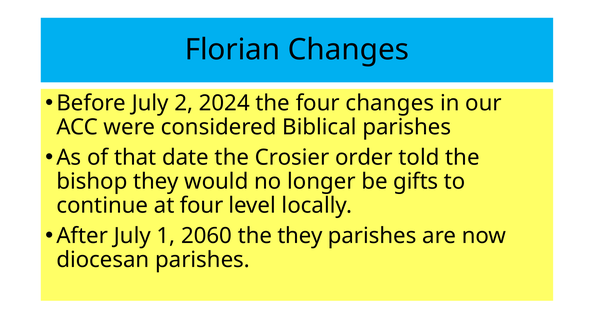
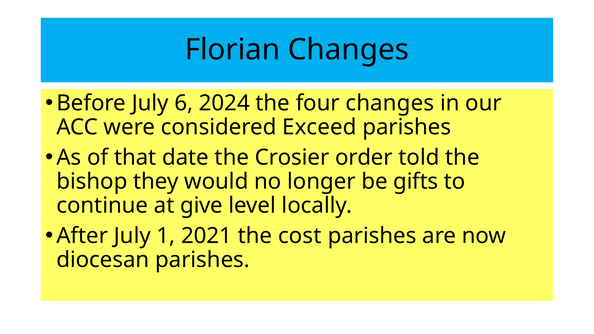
2: 2 -> 6 (184, 103)
Biblical: Biblical -> Exceed (319, 127)
at four: four -> give (202, 206)
2060: 2060 -> 2021 (207, 236)
the they: they -> cost (300, 236)
